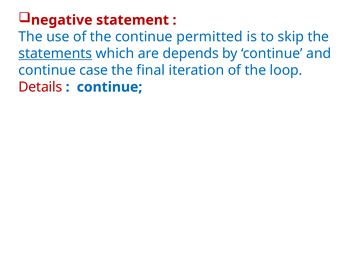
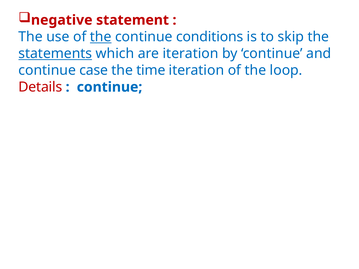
the underline: none -> present (101, 37)
permitted: permitted -> conditions (210, 37)
are depends: depends -> iteration (191, 54)
final: final -> time (151, 70)
